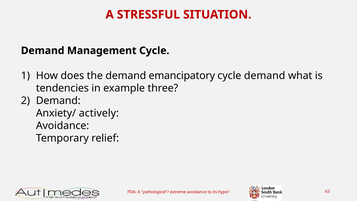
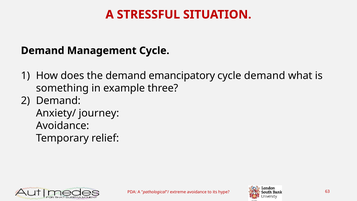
tendencies: tendencies -> something (62, 88)
actively: actively -> journey (99, 113)
